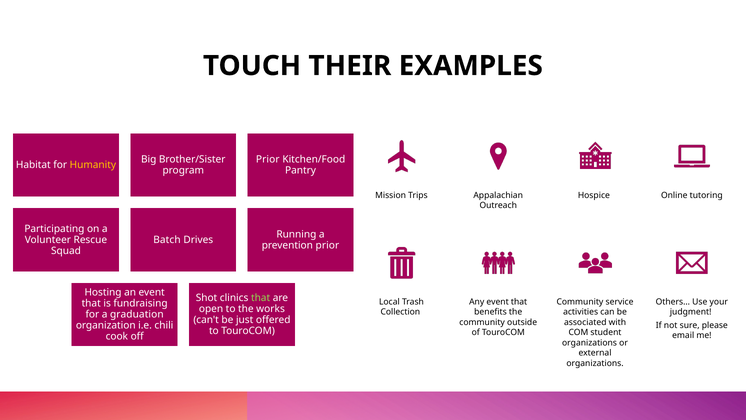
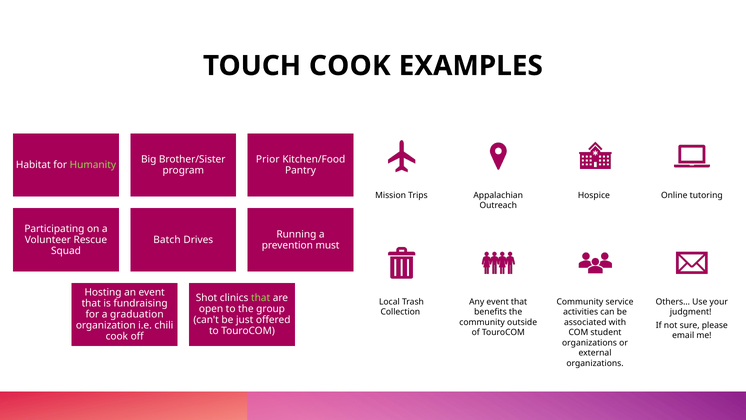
TOUCH THEIR: THEIR -> COOK (350, 66)
Humanity colour: yellow -> light green (93, 165)
prevention prior: prior -> must (327, 245)
works: works -> group (271, 309)
